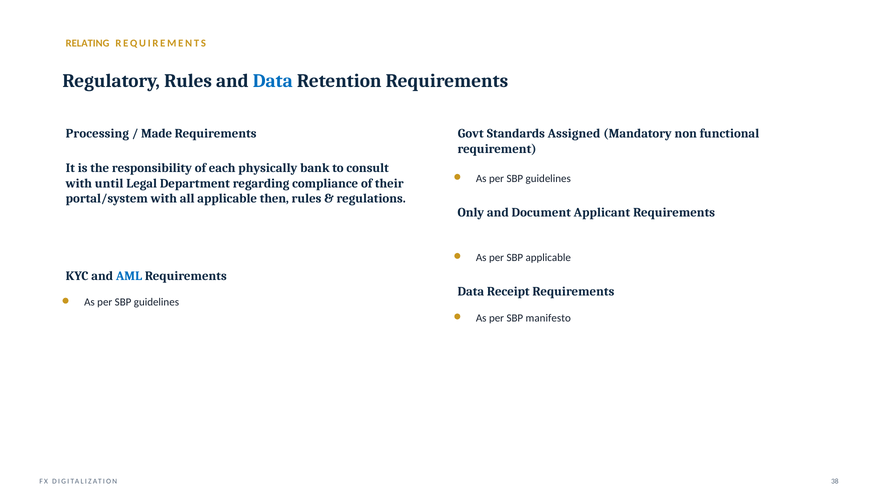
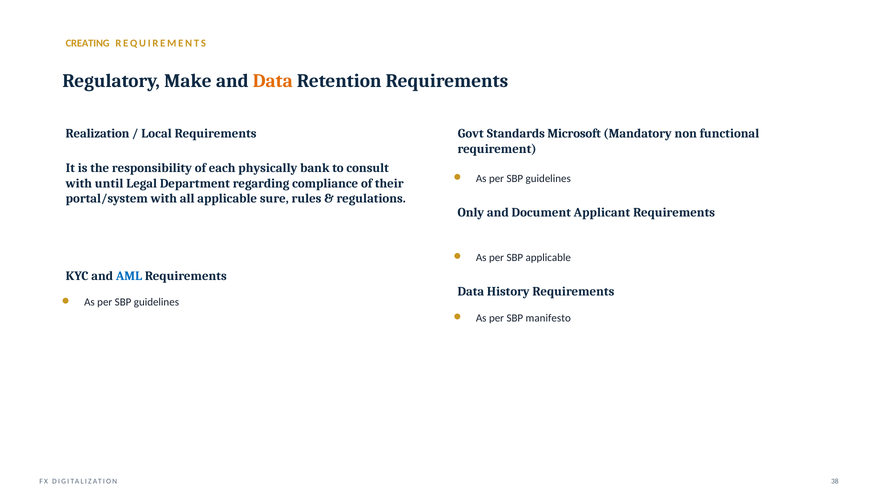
RELATING: RELATING -> CREATING (88, 44)
Regulatory Rules: Rules -> Make (188, 81)
Data colour: blue -> orange (273, 81)
Processing: Processing -> Realization (97, 134)
Made: Made -> Local (157, 134)
Assigned: Assigned -> Microsoft (574, 134)
then: then -> sure (274, 199)
Receipt: Receipt -> History (508, 292)
